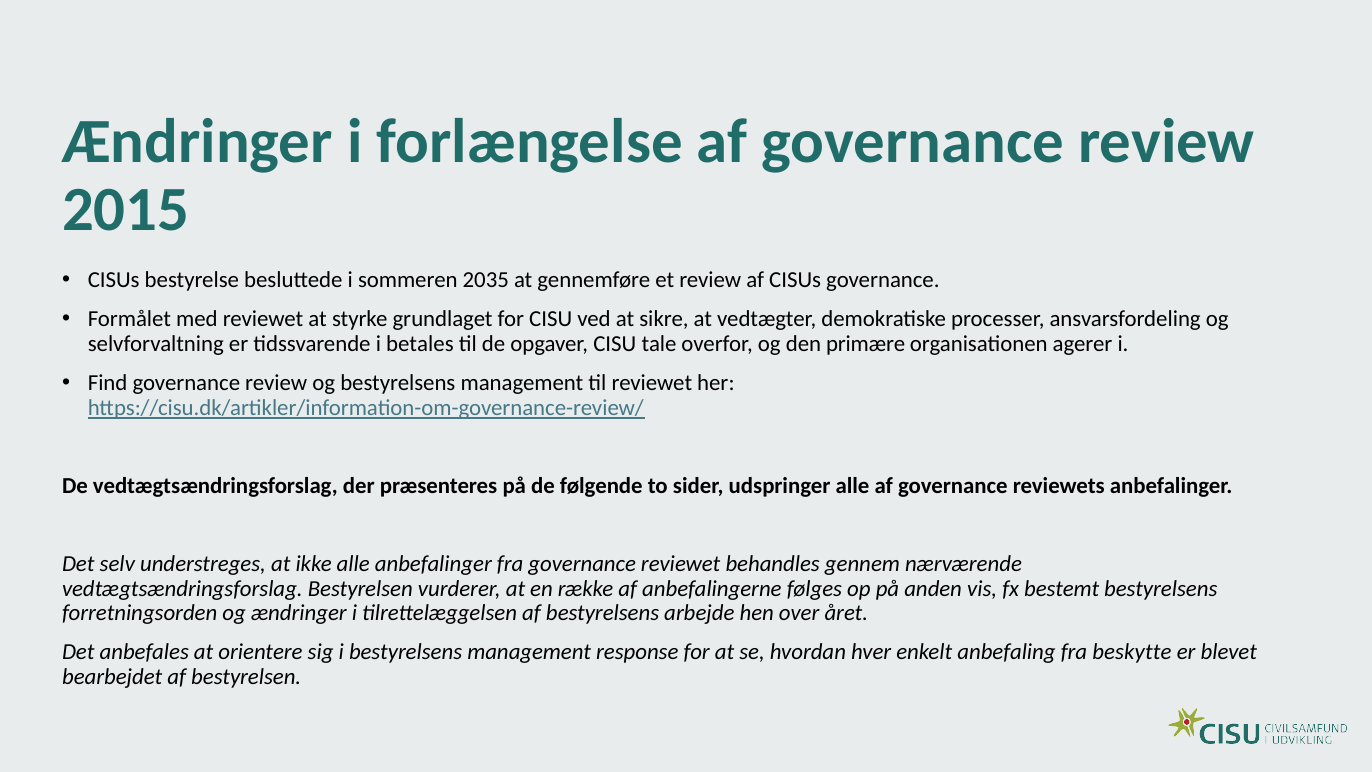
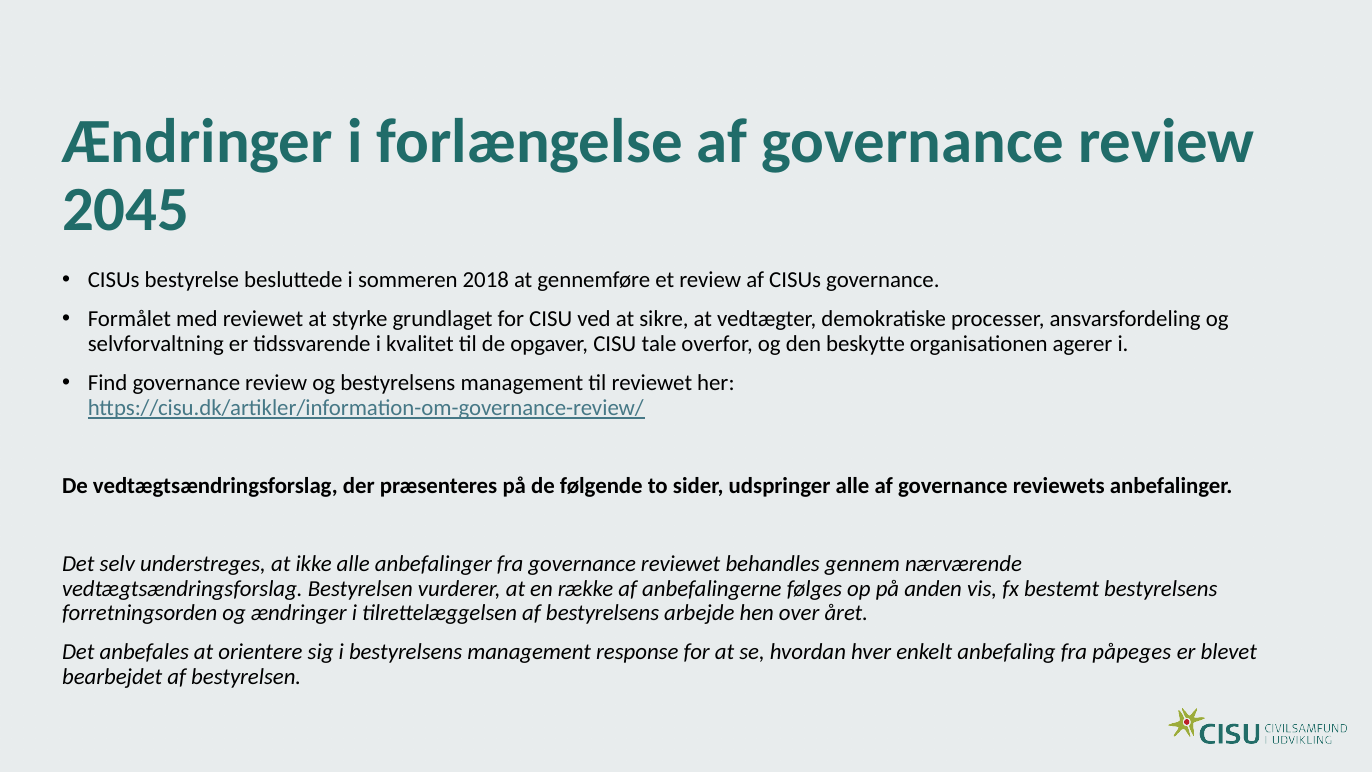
2015: 2015 -> 2045 (126, 210)
2035: 2035 -> 2018 (486, 280)
betales: betales -> kvalitet (420, 344)
primære: primære -> beskytte (866, 344)
beskytte: beskytte -> påpeges (1132, 652)
